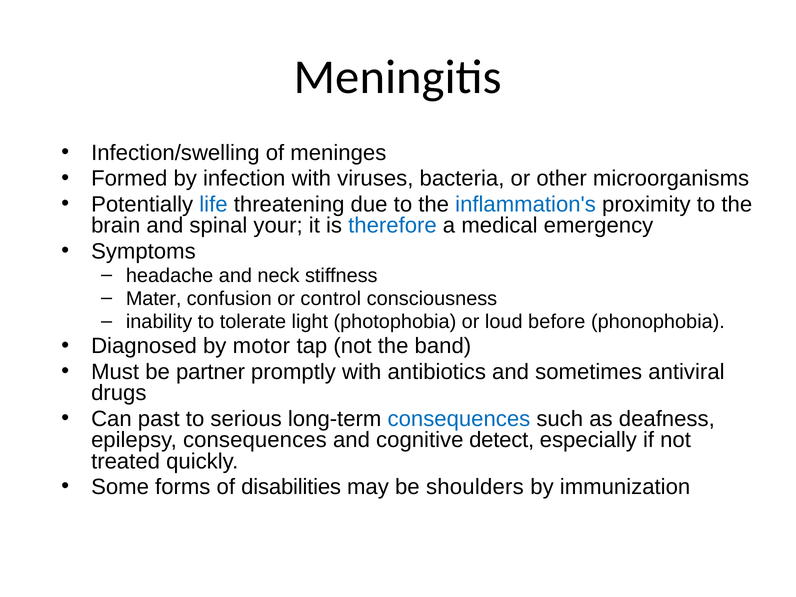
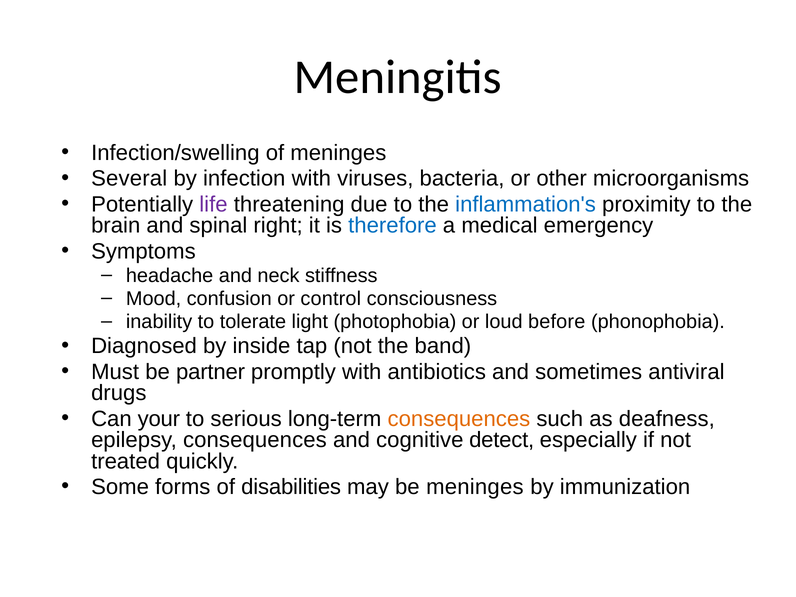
Formed: Formed -> Several (129, 179)
life colour: blue -> purple (213, 204)
your: your -> right (278, 226)
Mater: Mater -> Mood (154, 299)
motor: motor -> inside (261, 346)
past: past -> your (159, 419)
consequences colour: blue -> orange (459, 419)
be shoulders: shoulders -> meninges (475, 487)
